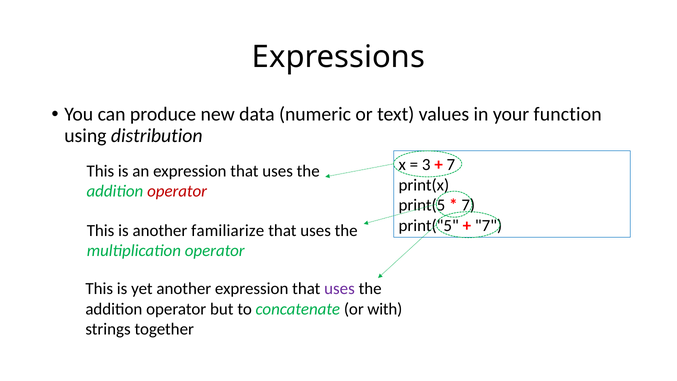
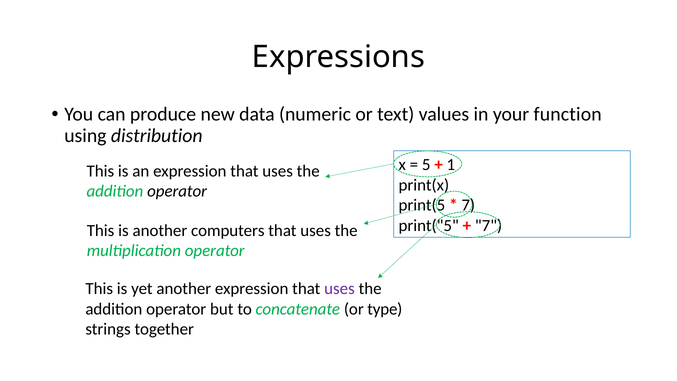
3: 3 -> 5 (426, 165)
7: 7 -> 1 (451, 165)
operator colour: red -> black (177, 191)
familiarize: familiarize -> computers (228, 230)
with: with -> type (385, 309)
